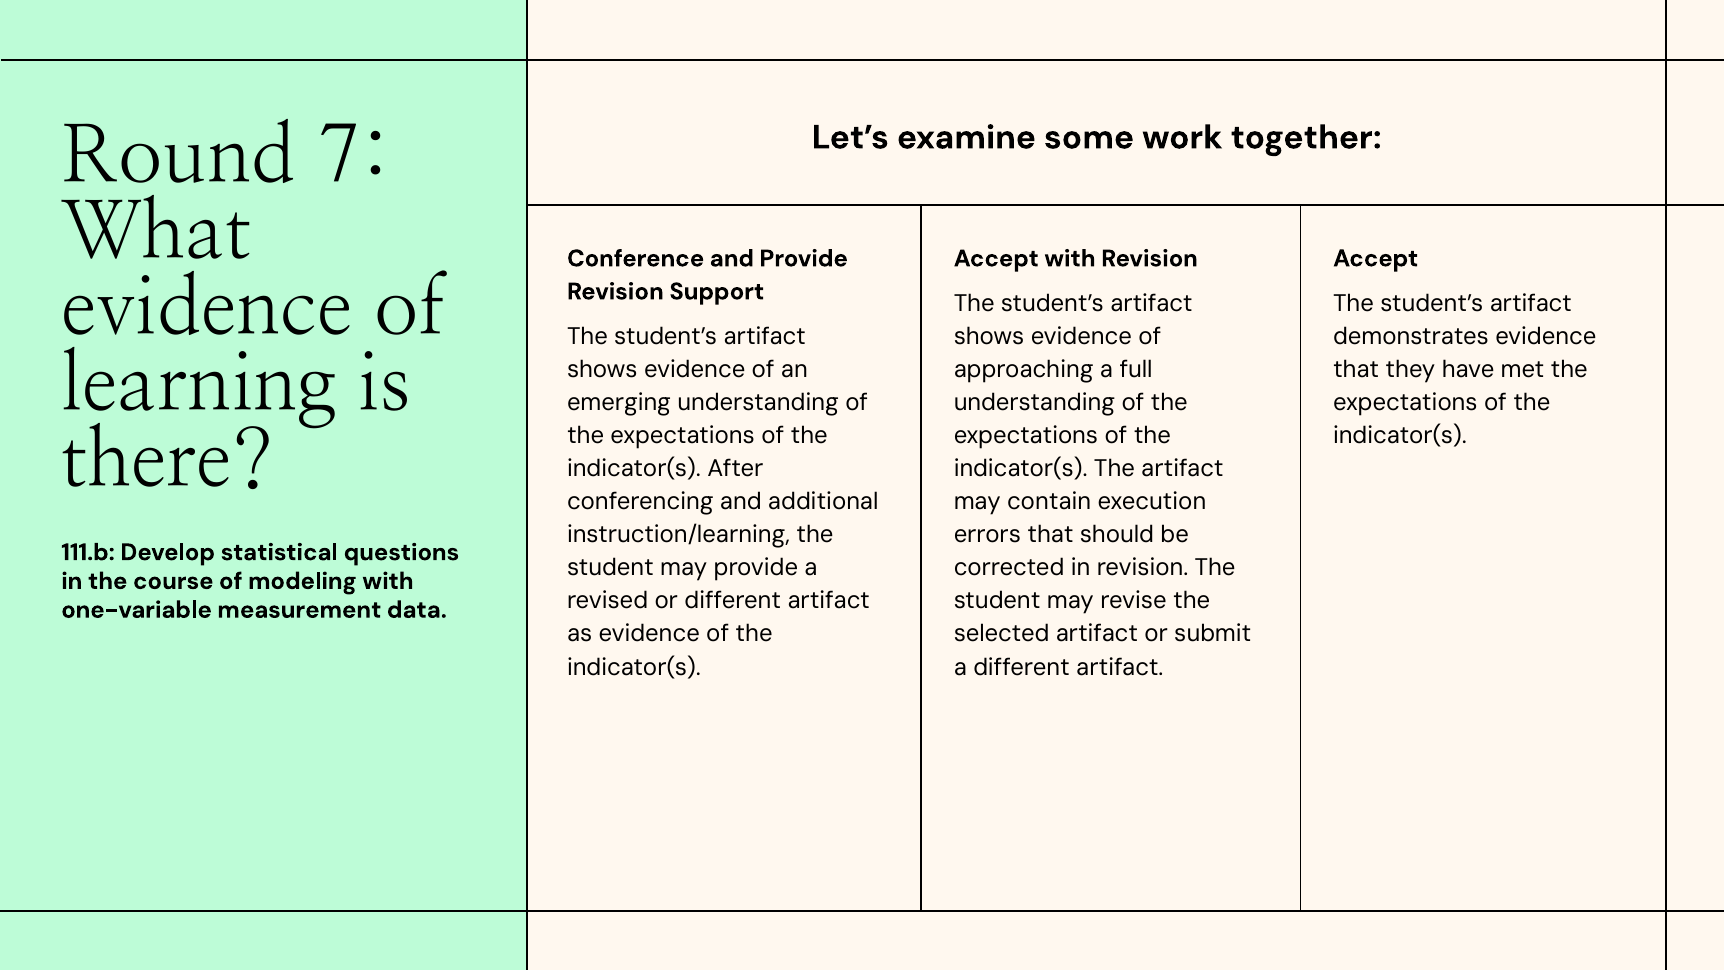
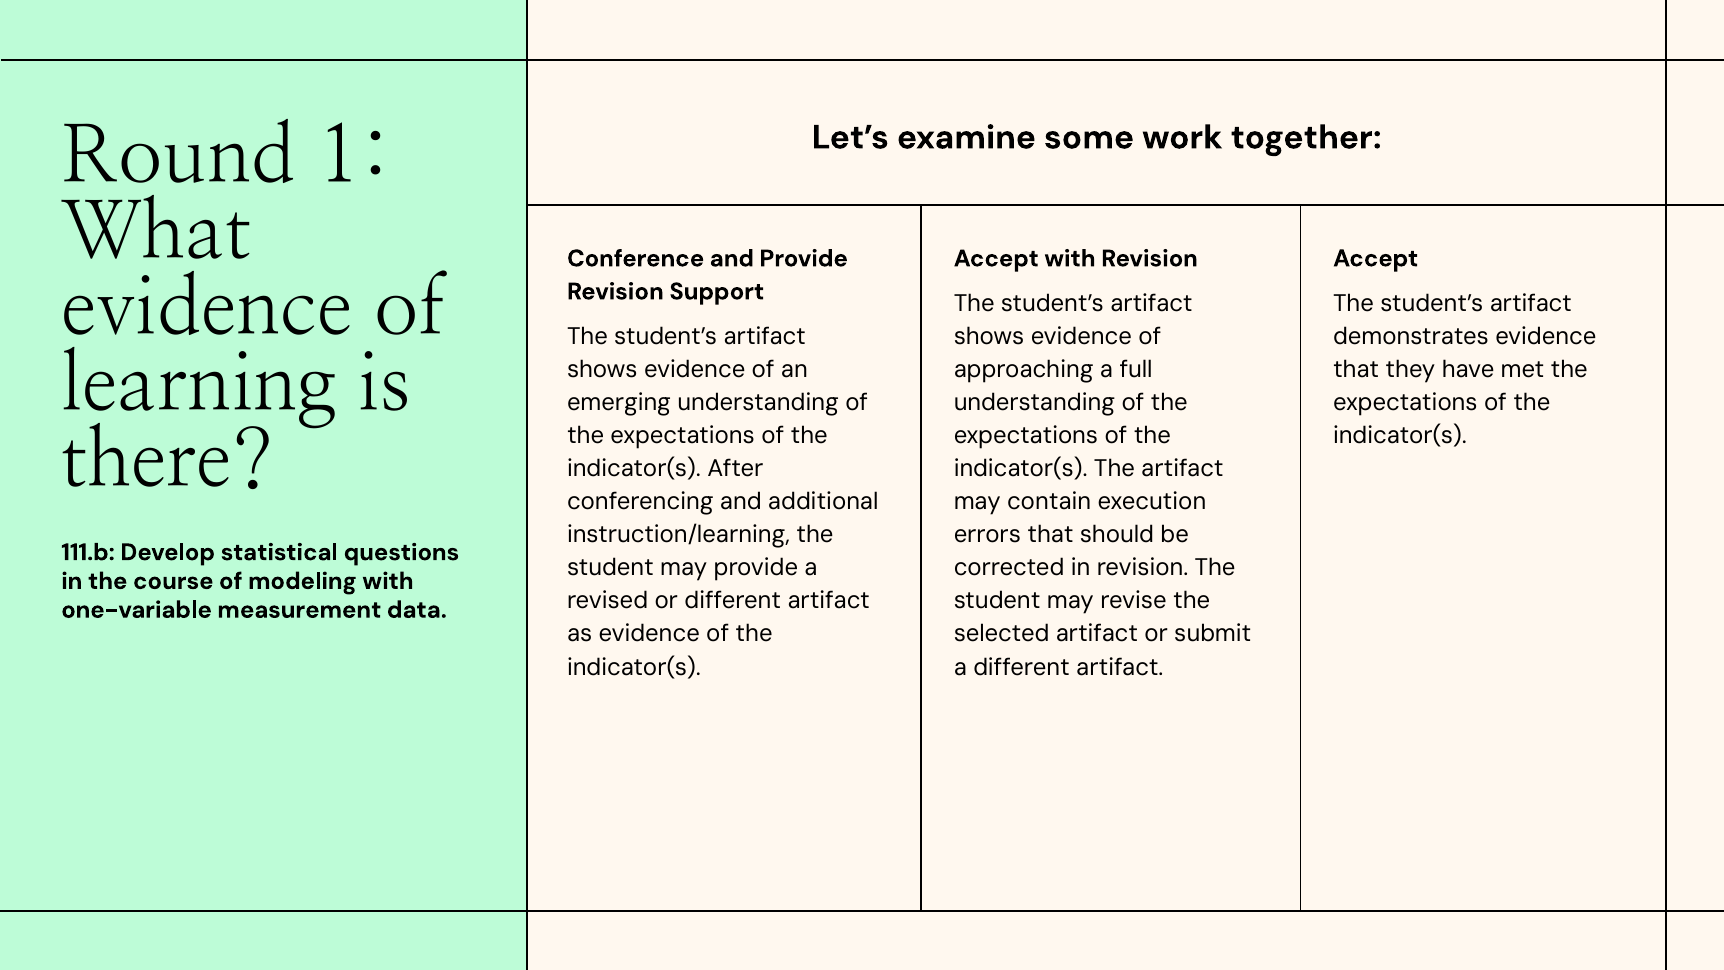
7: 7 -> 1 (355, 157)
